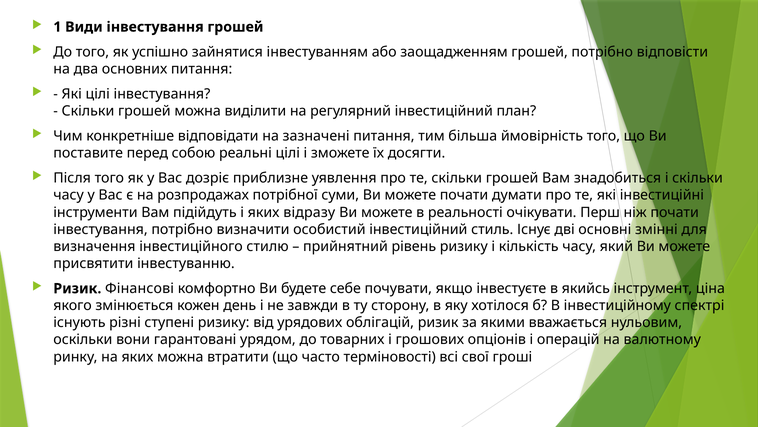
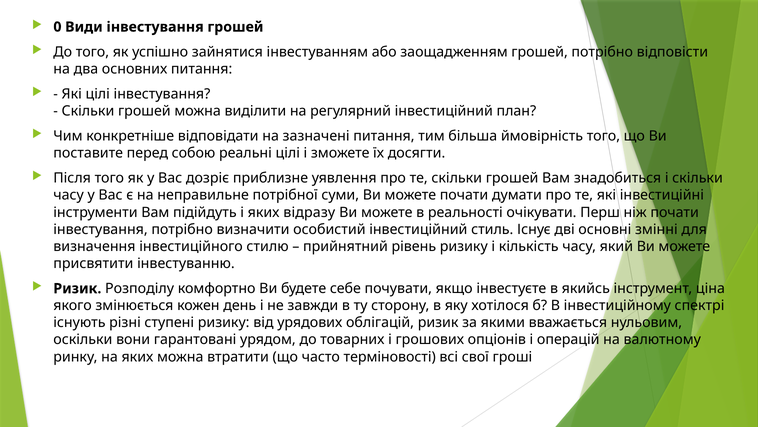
1: 1 -> 0 (57, 27)
розпродажах: розпродажах -> неправильне (203, 195)
Фінансові: Фінансові -> Розподілу (140, 288)
